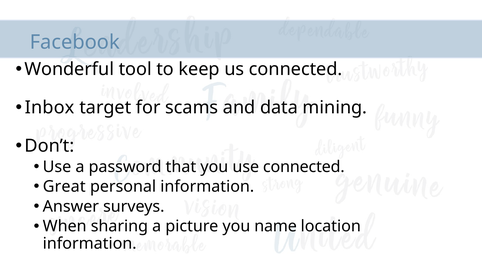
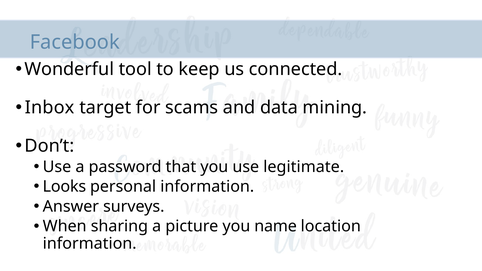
use connected: connected -> legitimate (304, 167)
Great: Great -> Looks (64, 187)
